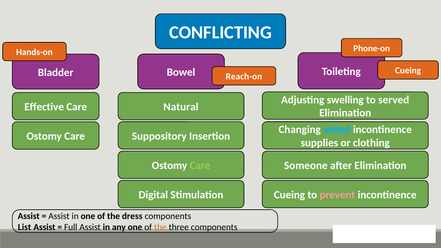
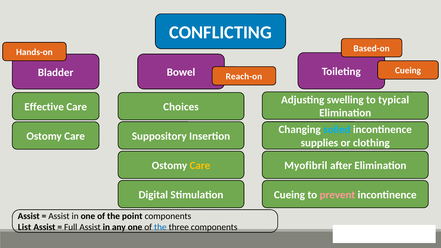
Phone-on: Phone-on -> Based-on (372, 48)
served: served -> typical (394, 100)
Natural: Natural -> Choices (181, 107)
Care colour: light green -> yellow (200, 166)
Someone: Someone -> Myofibril (306, 166)
dress: dress -> point (132, 216)
the colour: orange -> blue (160, 227)
